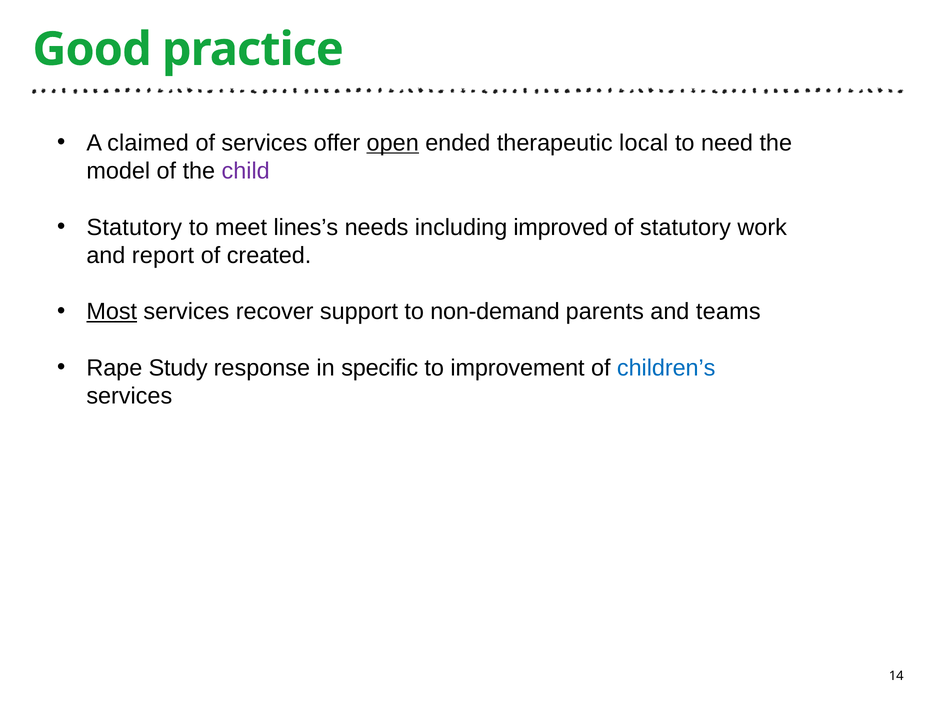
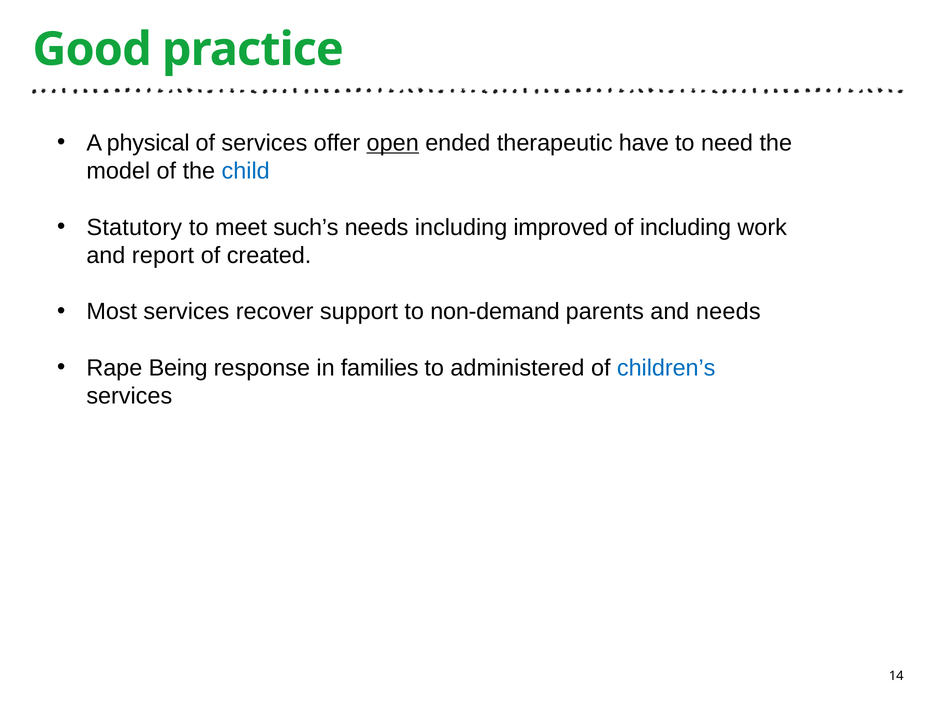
claimed: claimed -> physical (148, 143)
local: local -> have (644, 143)
child colour: purple -> blue (246, 171)
lines’s: lines’s -> such’s (306, 227)
of statutory: statutory -> including (686, 227)
Most underline: present -> none (112, 312)
and teams: teams -> needs (728, 312)
Study: Study -> Being (178, 368)
specific: specific -> families (380, 368)
improvement: improvement -> administered (517, 368)
